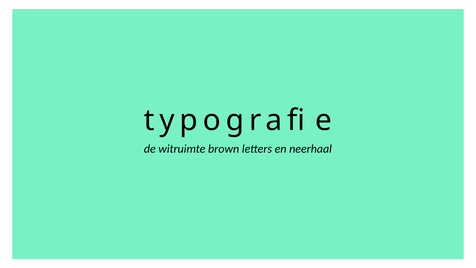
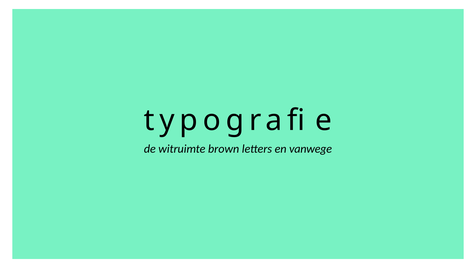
neerhaal: neerhaal -> vanwege (311, 149)
